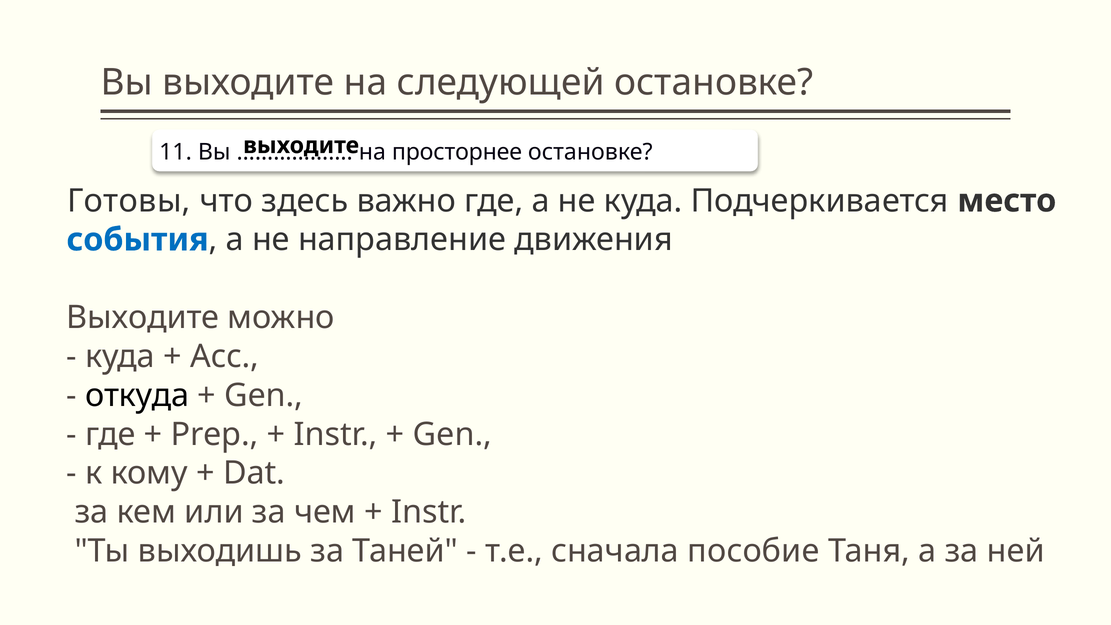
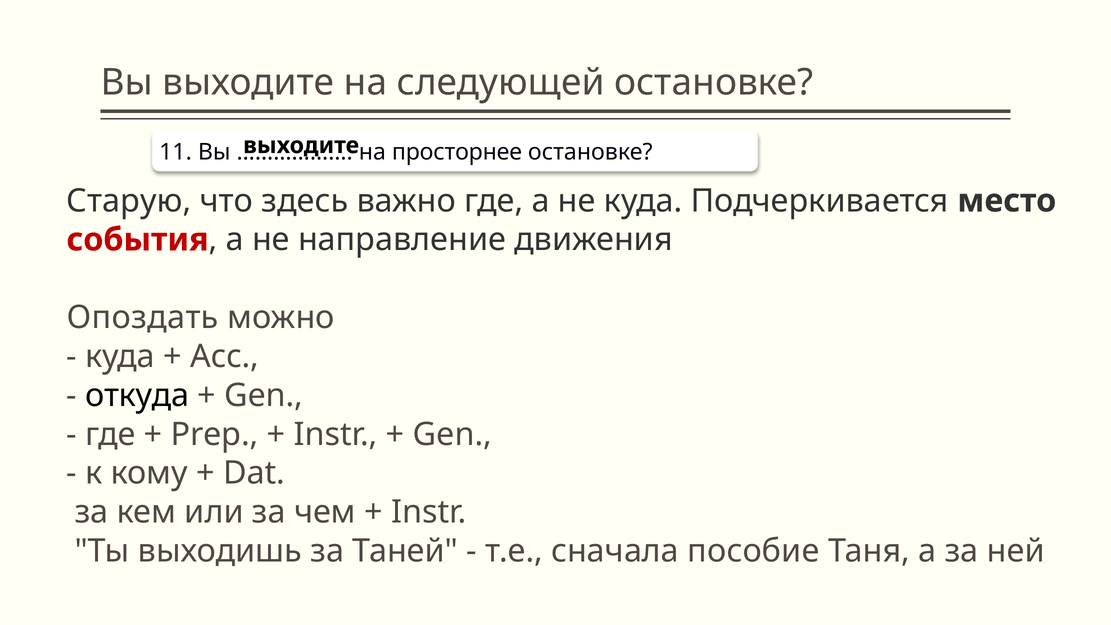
Готовы: Готовы -> Старую (129, 201)
события colour: blue -> red (138, 240)
Выходите: Выходите -> Опоздать (143, 318)
